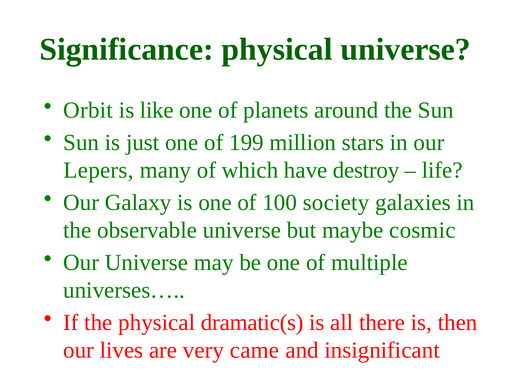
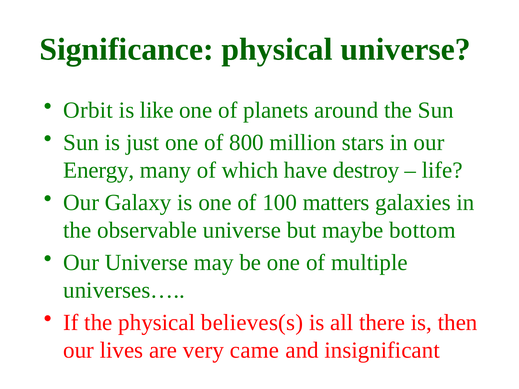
199: 199 -> 800 (246, 143)
Lepers: Lepers -> Energy (99, 170)
society: society -> matters (336, 203)
cosmic: cosmic -> bottom (422, 230)
dramatic(s: dramatic(s -> believes(s (252, 323)
